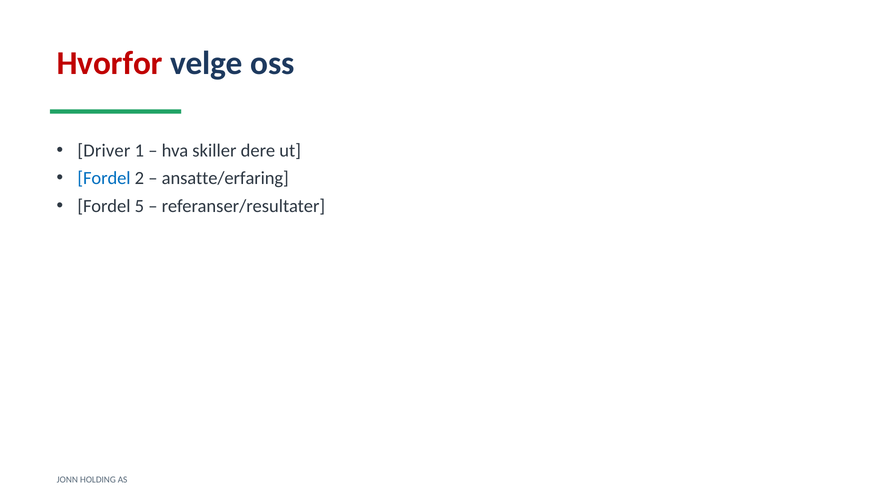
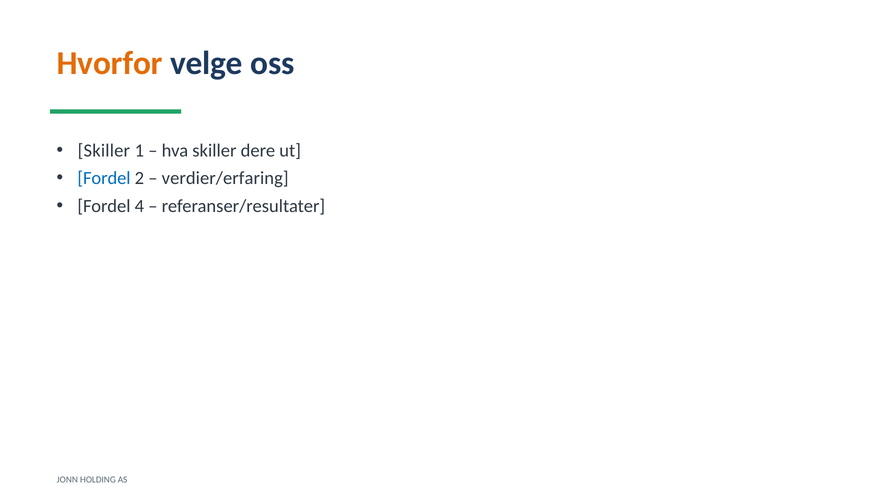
Hvorfor colour: red -> orange (110, 63)
Driver: Driver -> Skiller (104, 151)
ansatte/erfaring: ansatte/erfaring -> verdier/erfaring (225, 178)
5: 5 -> 4 (139, 206)
